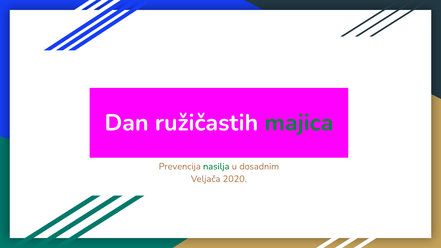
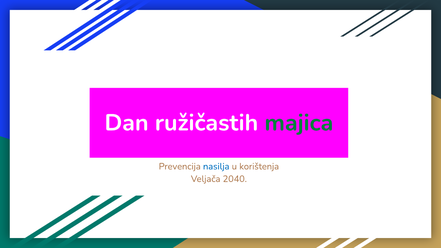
nasilja colour: green -> blue (216, 166)
dosadnim: dosadnim -> korištenja (259, 166)
2020: 2020 -> 2040 (235, 179)
